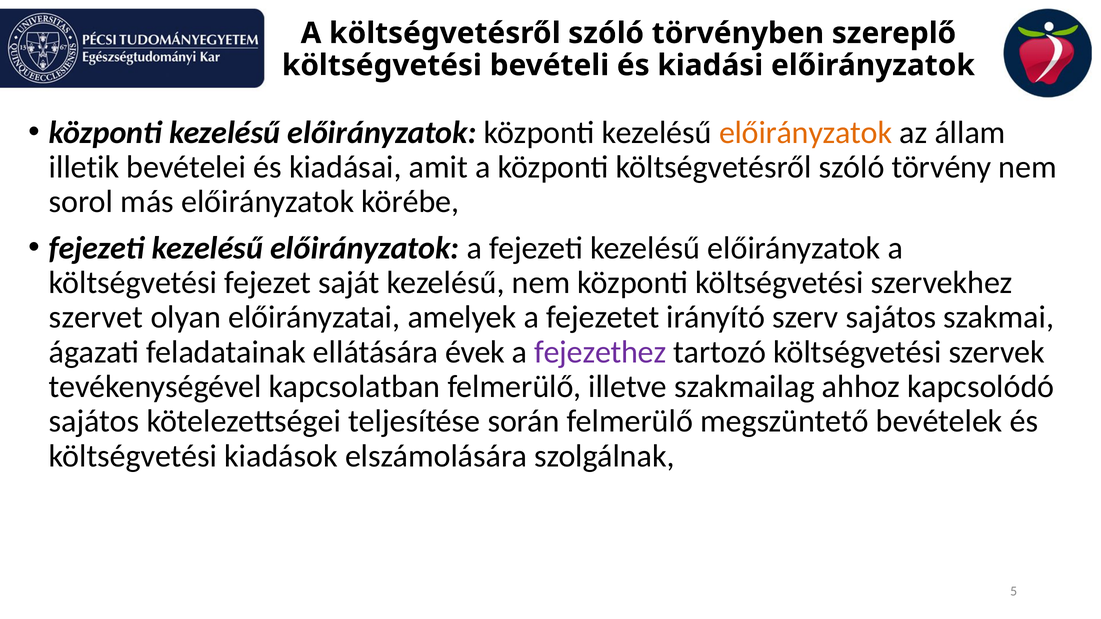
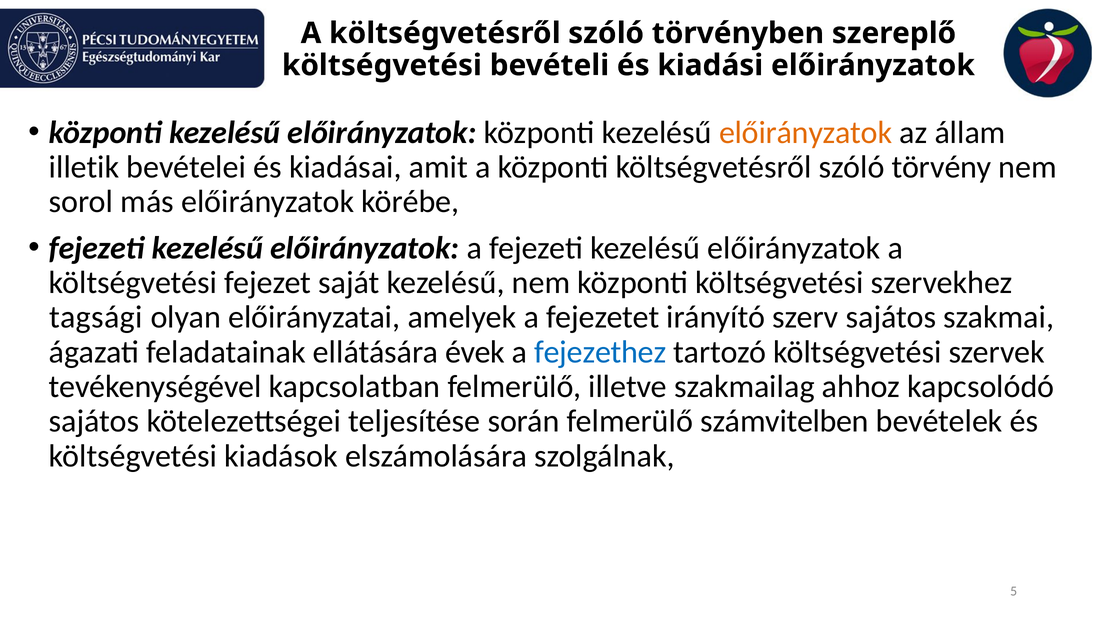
szervet: szervet -> tagsági (96, 317)
fejezethez colour: purple -> blue (600, 352)
megszüntető: megszüntető -> számvitelben (785, 422)
